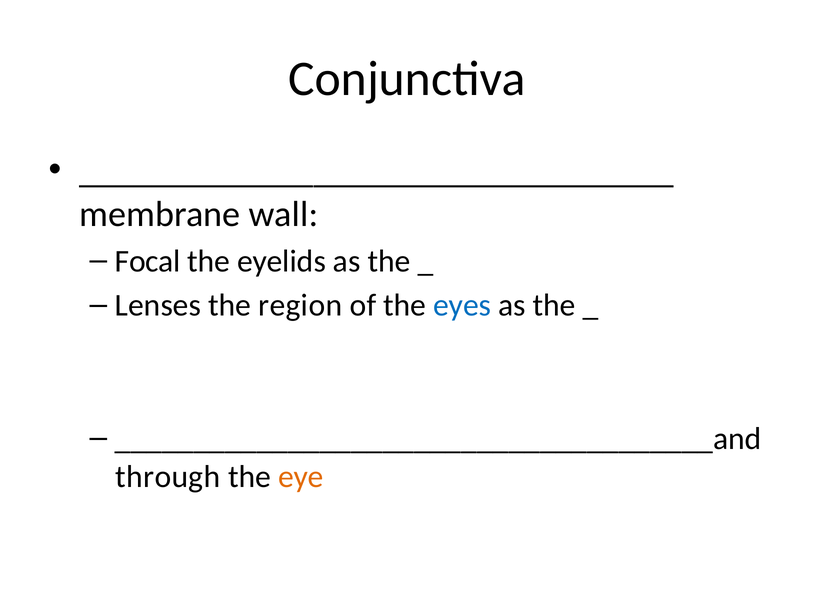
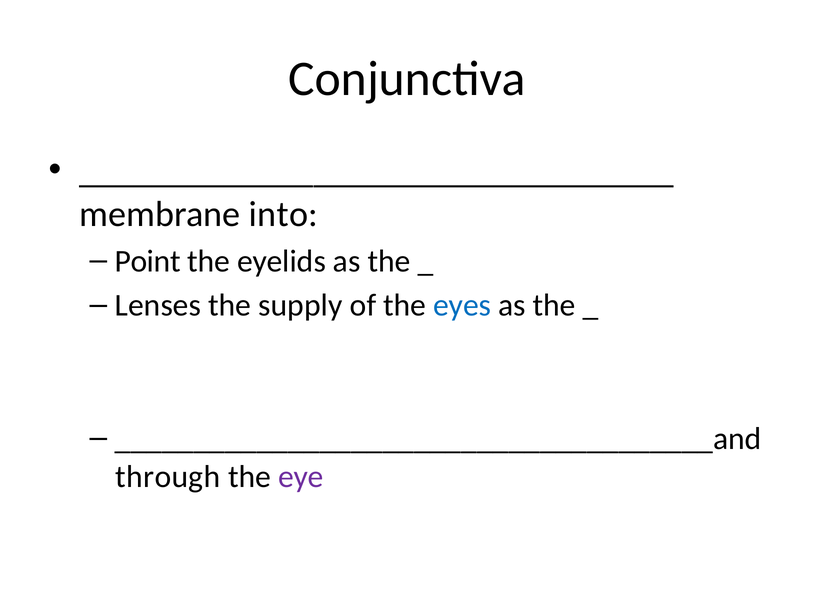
wall: wall -> into (283, 214)
Focal: Focal -> Point (148, 261)
region: region -> supply (300, 305)
eye colour: orange -> purple (301, 476)
